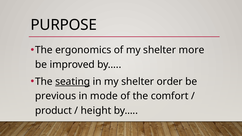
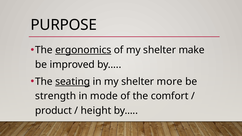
ergonomics underline: none -> present (83, 50)
more: more -> make (192, 50)
order: order -> more (170, 82)
previous: previous -> strength (56, 96)
